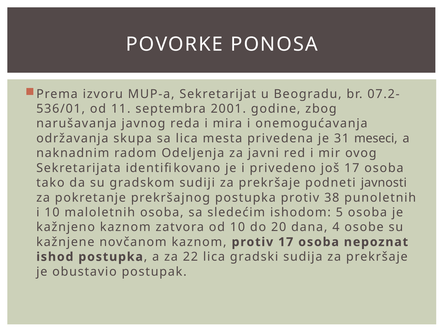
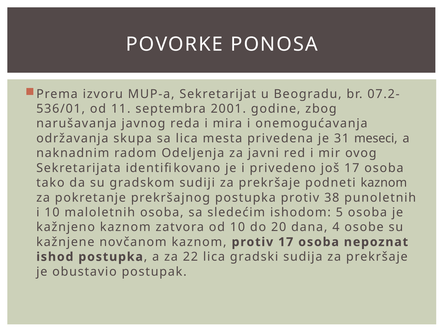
podneti javnosti: javnosti -> kaznom (384, 183)
